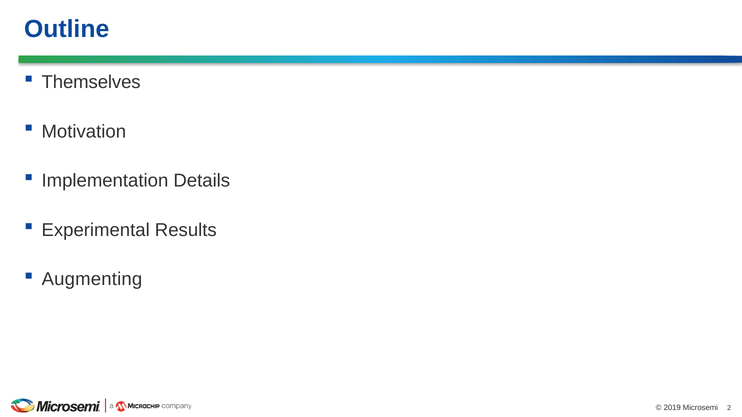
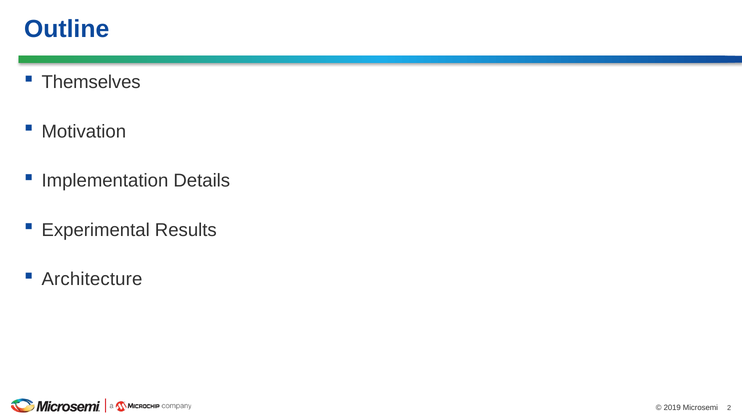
Augmenting: Augmenting -> Architecture (92, 280)
